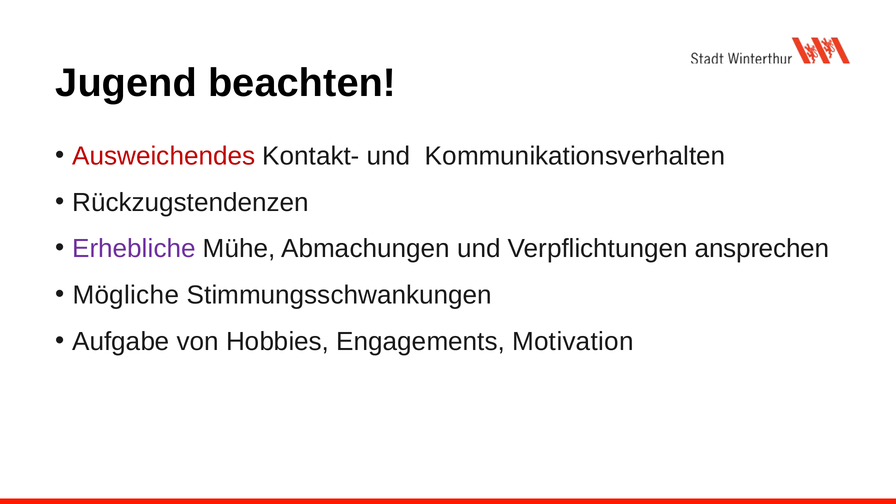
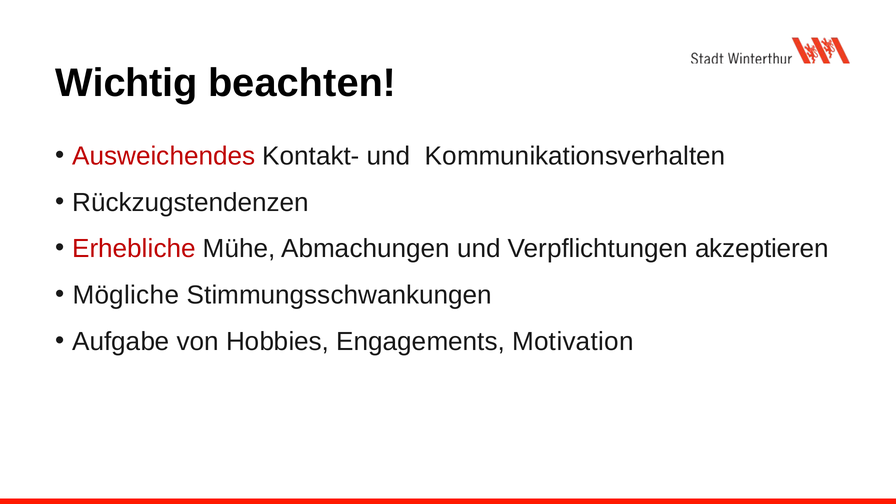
Jugend: Jugend -> Wichtig (126, 83)
Erhebliche colour: purple -> red (134, 249)
ansprechen: ansprechen -> akzeptieren (762, 249)
